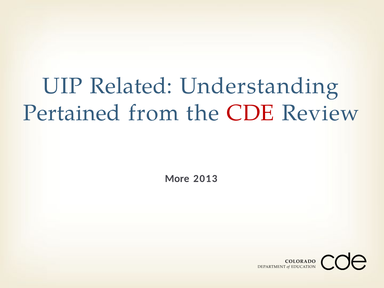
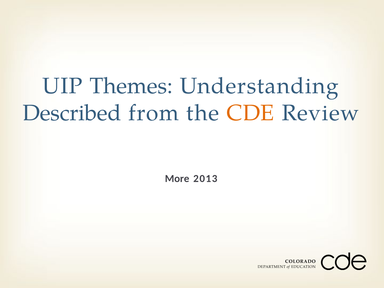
Related: Related -> Themes (131, 86)
Pertained: Pertained -> Described (72, 113)
CDE colour: red -> orange (250, 113)
